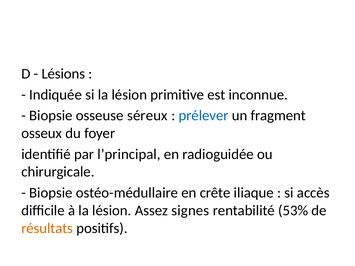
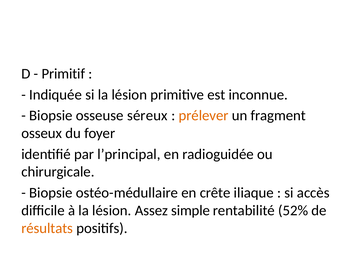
Lésions: Lésions -> Primitif (63, 74)
prélever colour: blue -> orange (204, 116)
signes: signes -> simple (191, 211)
53%: 53% -> 52% (293, 211)
